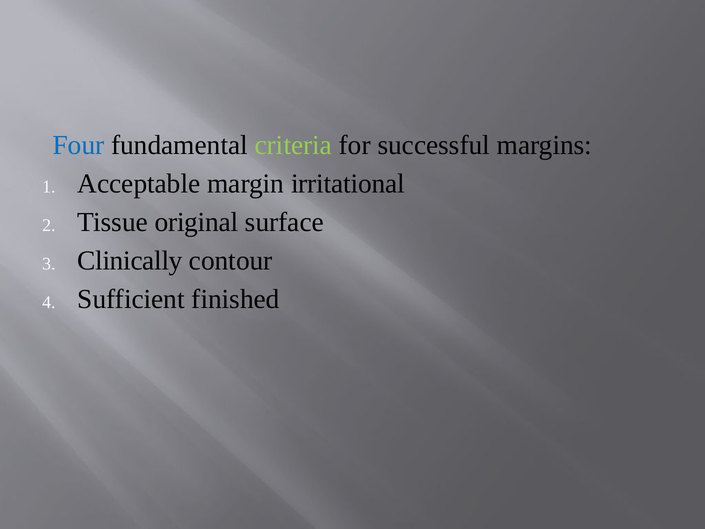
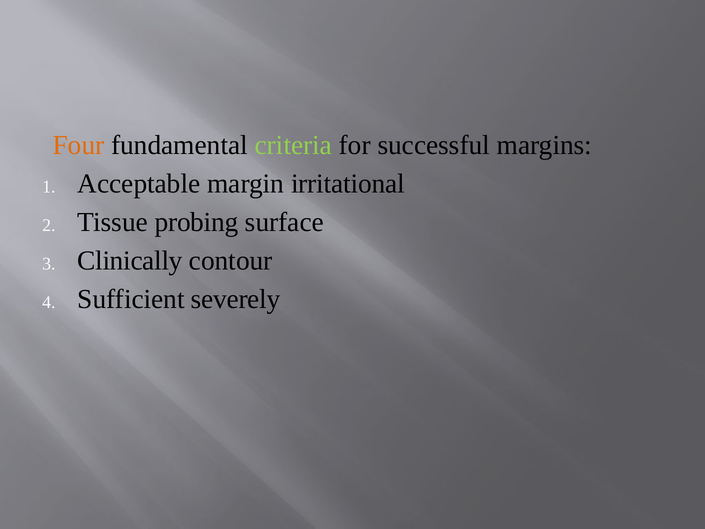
Four colour: blue -> orange (79, 145)
original: original -> probing (197, 222)
finished: finished -> severely (236, 299)
